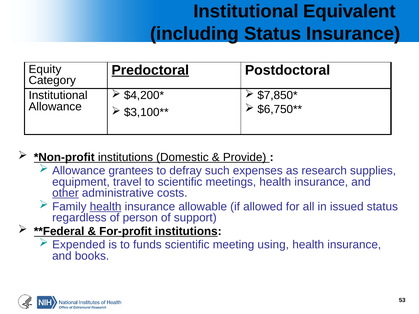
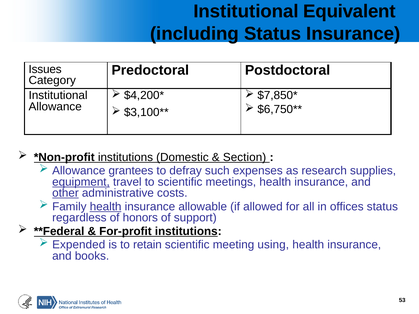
Predoctoral underline: present -> none (150, 70)
Equity: Equity -> Issues (45, 69)
Provide: Provide -> Section (245, 157)
equipment underline: none -> present (81, 182)
issued: issued -> offices (347, 207)
person: person -> honors (140, 218)
funds: funds -> retain (147, 245)
